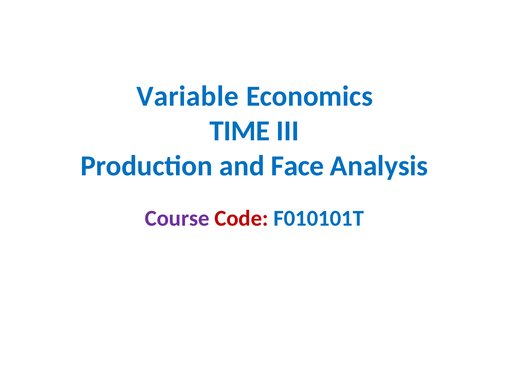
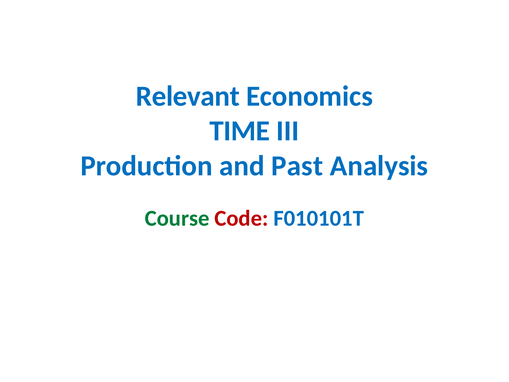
Variable: Variable -> Relevant (188, 96)
Face: Face -> Past (297, 166)
Course colour: purple -> green (177, 218)
